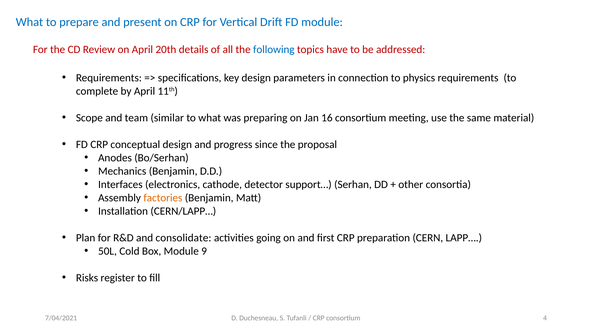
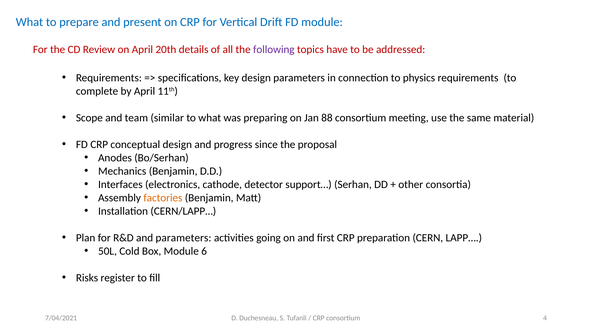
following colour: blue -> purple (274, 50)
16: 16 -> 88 (327, 118)
and consolidate: consolidate -> parameters (183, 238)
9: 9 -> 6 (204, 251)
